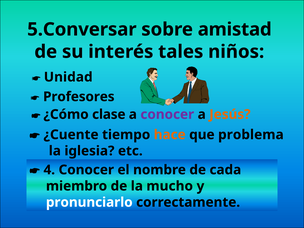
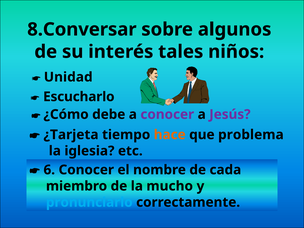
5.Conversar: 5.Conversar -> 8.Conversar (82, 29)
amistad: amistad -> algunos (235, 29)
Profesores: Profesores -> Escucharlo (79, 97)
clase: clase -> debe (109, 114)
Jesús colour: orange -> purple (230, 114)
¿Cuente: ¿Cuente -> ¿Tarjeta (71, 135)
4: 4 -> 6 (49, 170)
pronunciarlo colour: white -> light blue (89, 202)
